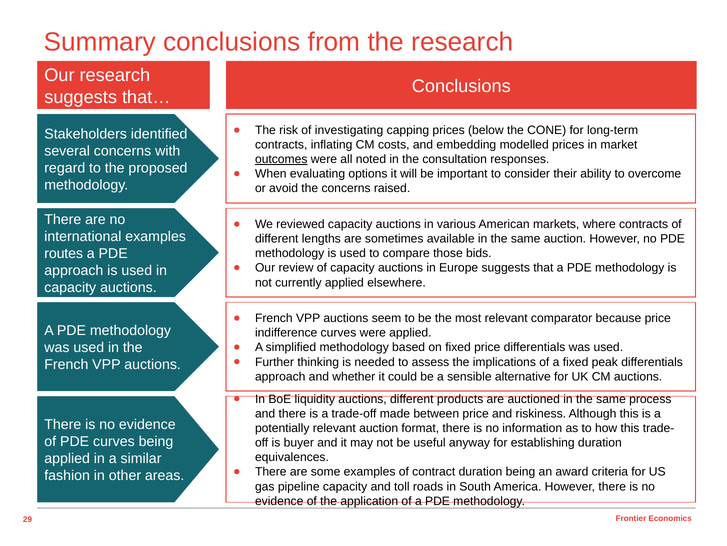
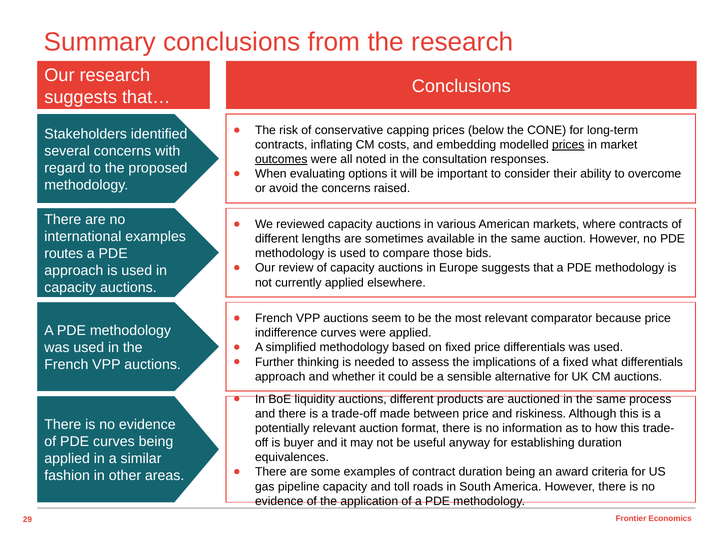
investigating: investigating -> conservative (349, 130)
prices underline: none -> present (568, 145)
peak: peak -> what (605, 362)
